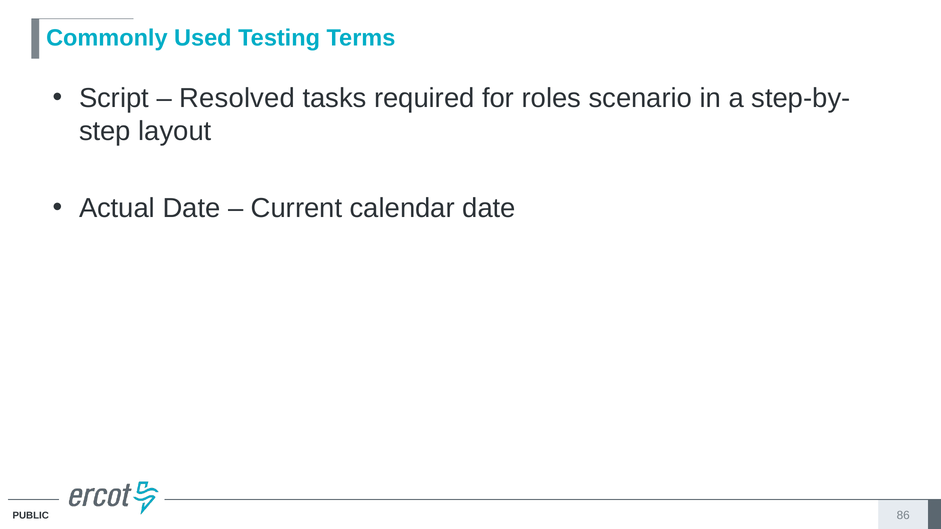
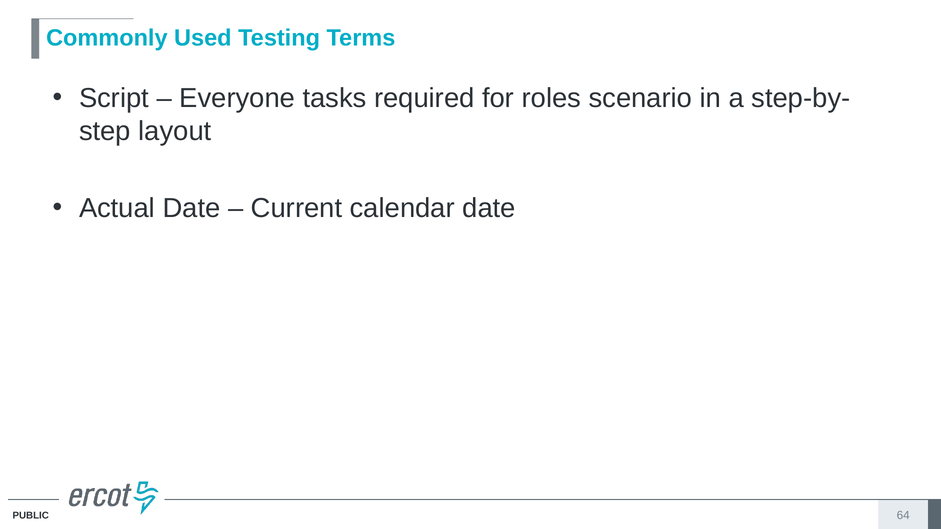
Resolved: Resolved -> Everyone (237, 98)
86: 86 -> 64 (903, 516)
